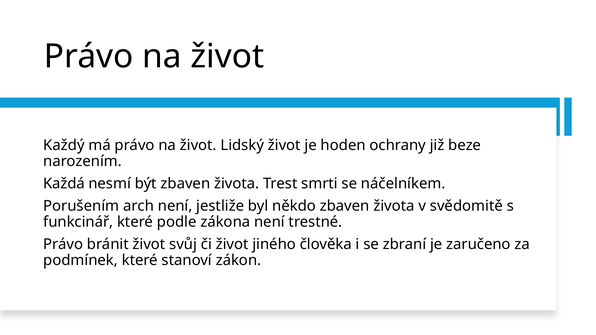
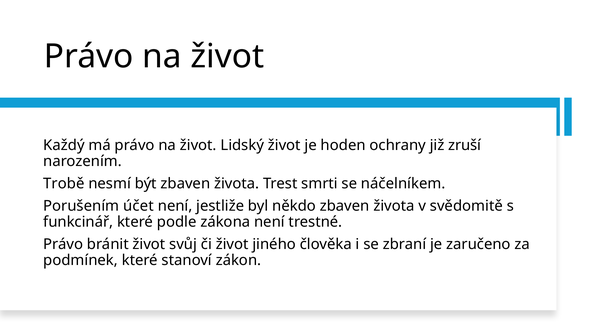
beze: beze -> zruší (465, 145)
Každá: Každá -> Trobě (64, 184)
arch: arch -> účet (138, 206)
